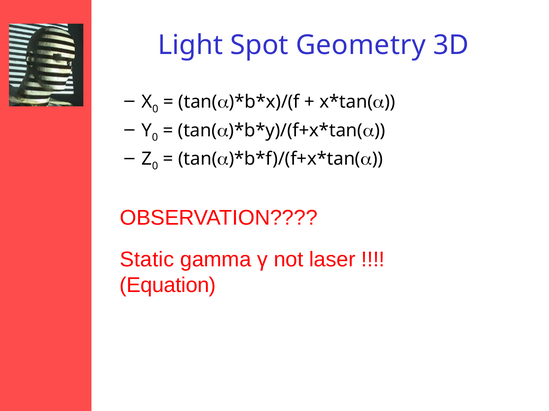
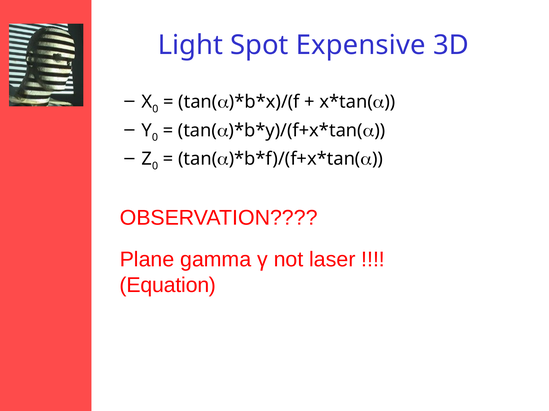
Geometry: Geometry -> Expensive (361, 45)
Static: Static -> Plane (147, 260)
